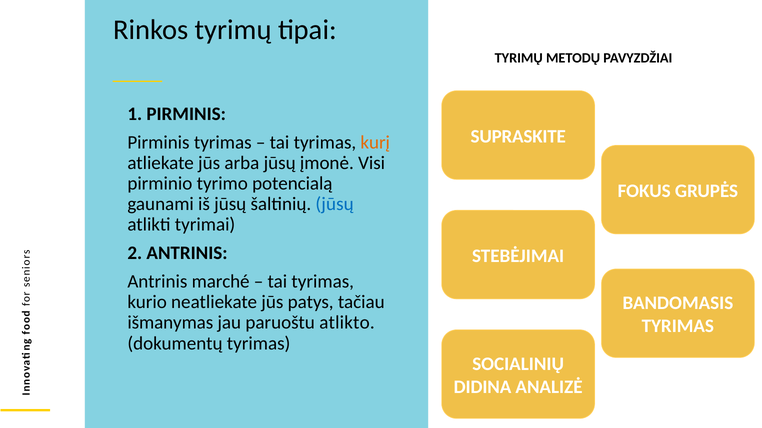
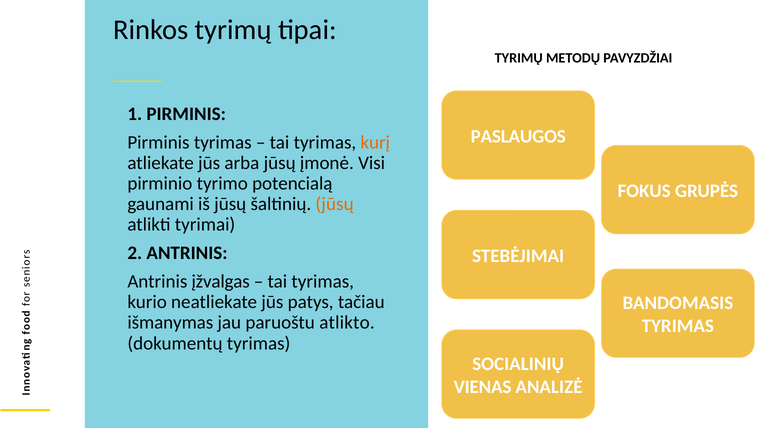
SUPRASKITE: SUPRASKITE -> PASLAUGOS (518, 137)
jūsų colour: blue -> orange (335, 204)
marché: marché -> įžvalgas (221, 282)
DIDINA: DIDINA -> VIENAS (483, 387)
